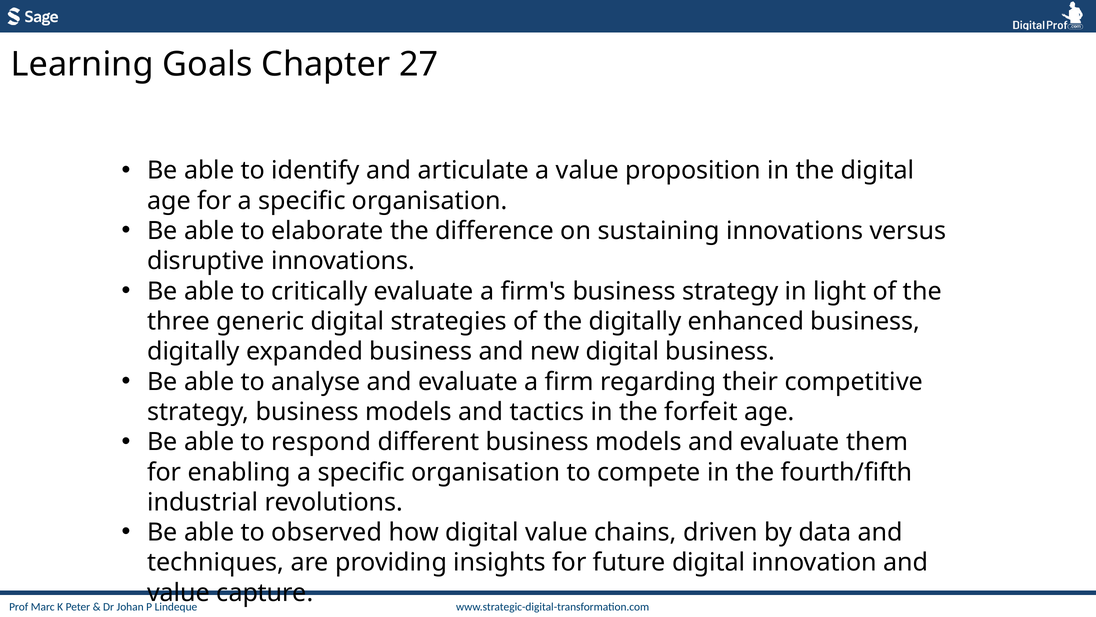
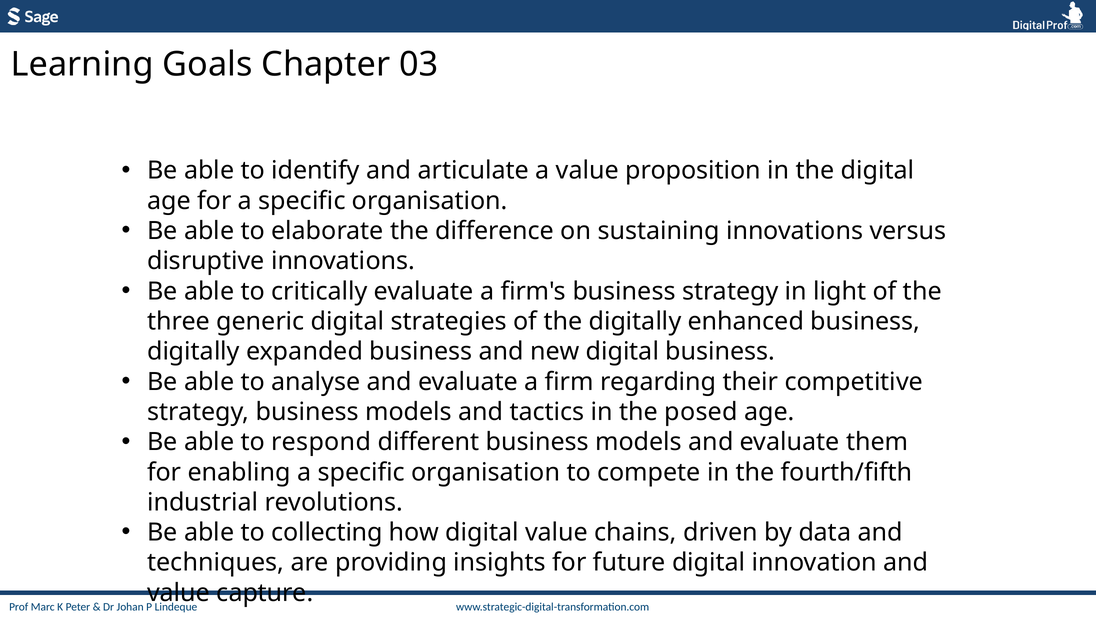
27: 27 -> 03 (419, 65)
forfeit: forfeit -> posed (701, 412)
observed: observed -> collecting (327, 532)
